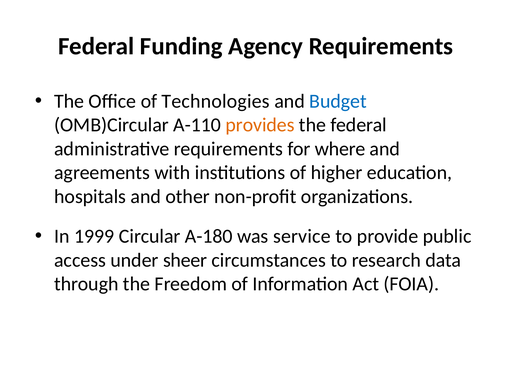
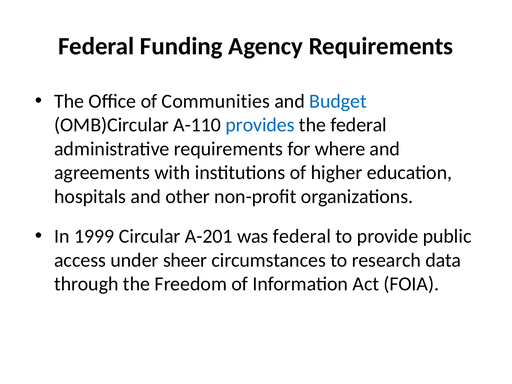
Technologies: Technologies -> Communities (216, 101)
provides colour: orange -> blue (260, 125)
A-180: A-180 -> A-201 (209, 236)
was service: service -> federal (302, 236)
